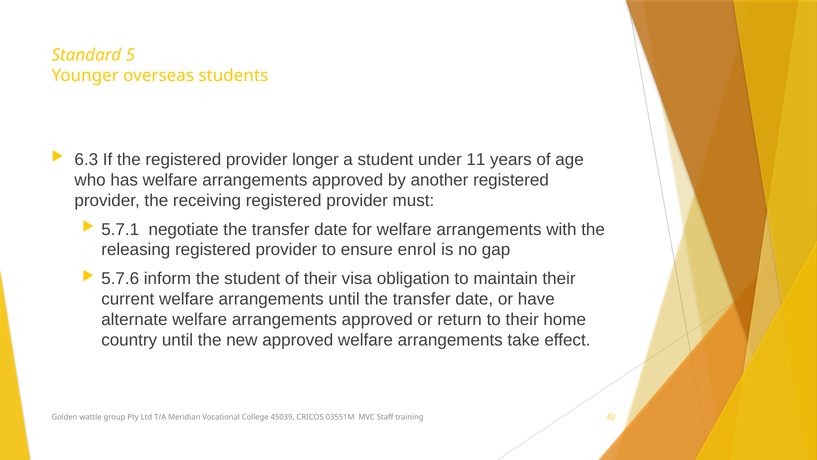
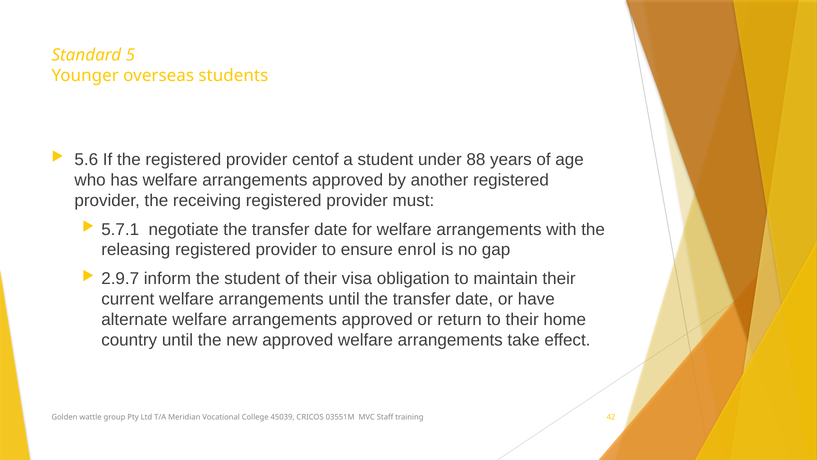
6.3: 6.3 -> 5.6 (86, 159)
longer: longer -> centof (315, 159)
11: 11 -> 88 (476, 159)
5.7.6: 5.7.6 -> 2.9.7 (120, 279)
